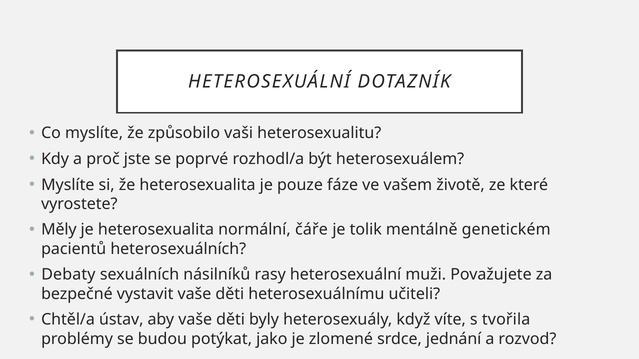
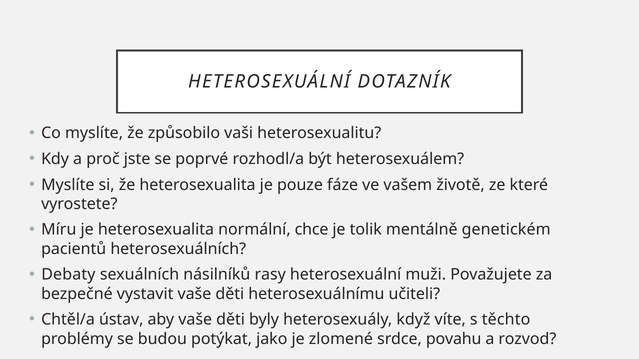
Měly: Měly -> Míru (59, 230)
čáře: čáře -> chce (312, 230)
tvořila: tvořila -> těchto (506, 320)
jednání: jednání -> povahu (454, 339)
